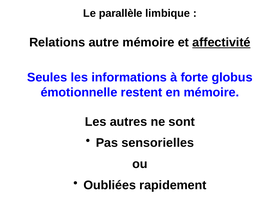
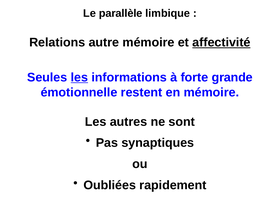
les underline: none -> present (79, 77)
globus: globus -> grande (232, 77)
sensorielles: sensorielles -> synaptiques (158, 143)
